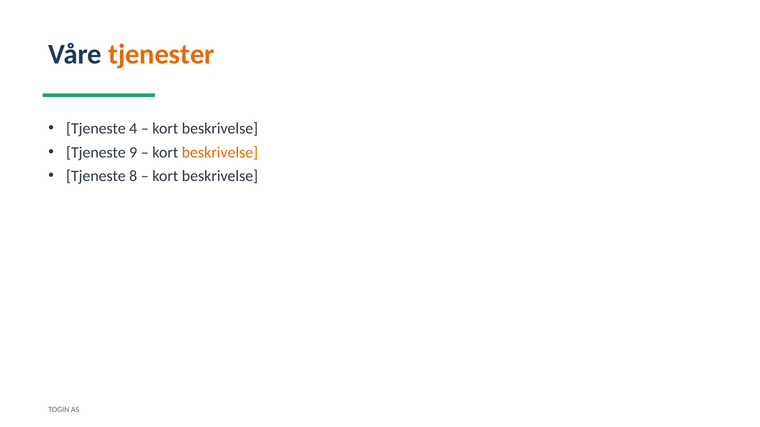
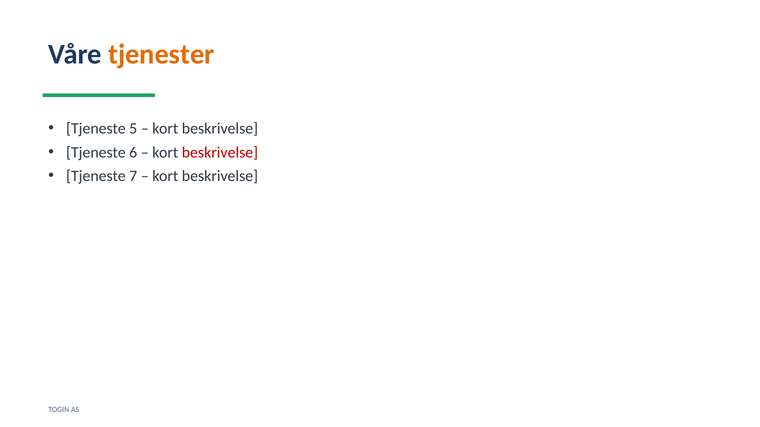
4: 4 -> 5 (133, 129)
9: 9 -> 6 (133, 152)
beskrivelse colour: orange -> red (220, 152)
8: 8 -> 7 (133, 176)
